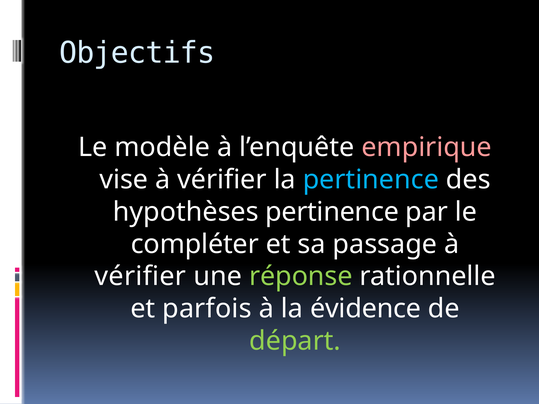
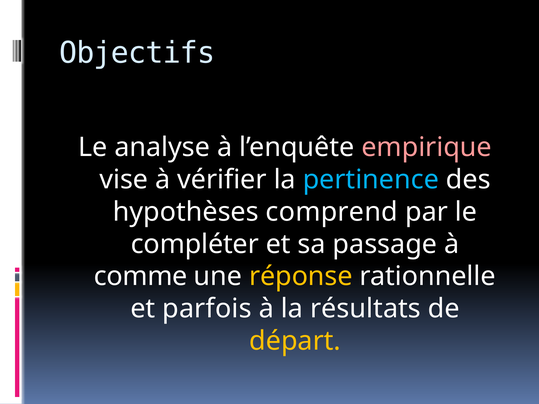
modèle: modèle -> analyse (162, 147)
hypothèses pertinence: pertinence -> comprend (332, 212)
vérifier: vérifier -> comme (141, 277)
réponse colour: light green -> yellow (301, 277)
évidence: évidence -> résultats (365, 309)
départ colour: light green -> yellow (295, 341)
